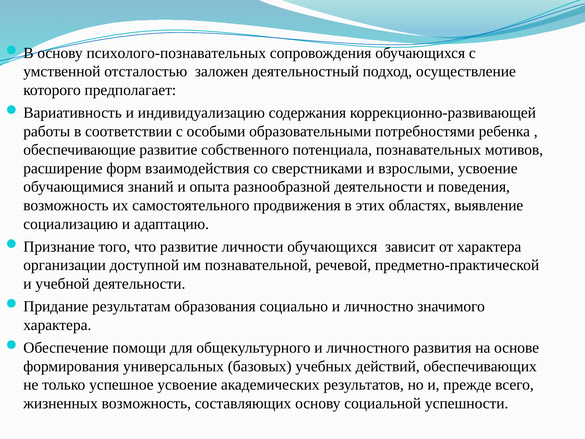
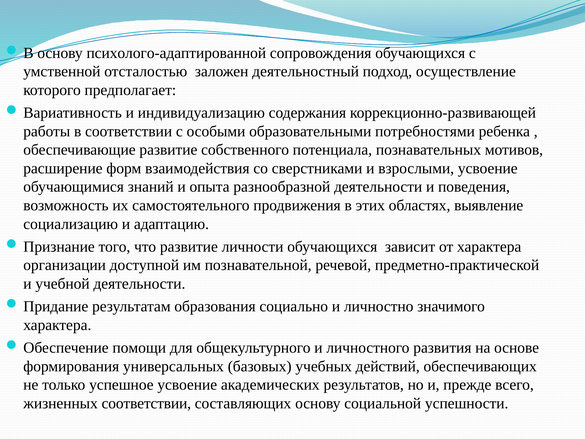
психолого-познавательных: психолого-познавательных -> психолого-адаптированной (176, 53)
жизненных возможность: возможность -> соответствии (146, 403)
